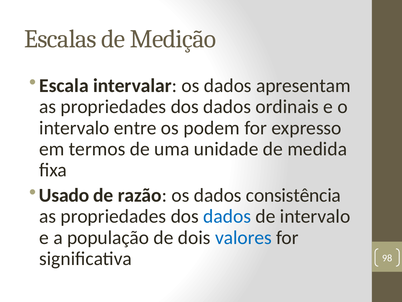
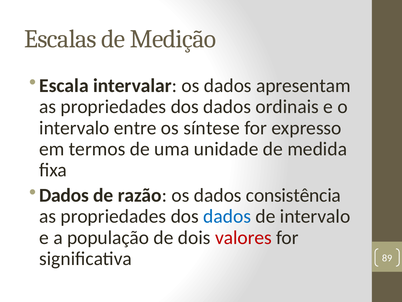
podem: podem -> síntese (212, 128)
Usado: Usado -> Dados (64, 195)
valores colour: blue -> red (243, 237)
98: 98 -> 89 (387, 258)
